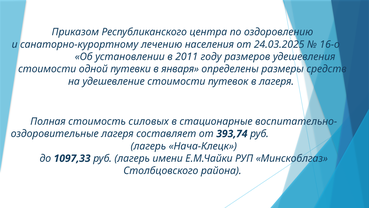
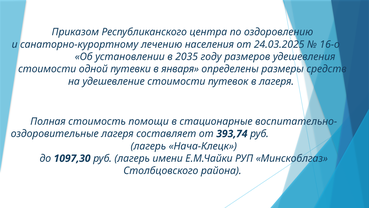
2011: 2011 -> 2035 (187, 57)
силовых: силовых -> помощи (149, 121)
1097,33: 1097,33 -> 1097,30 (72, 158)
